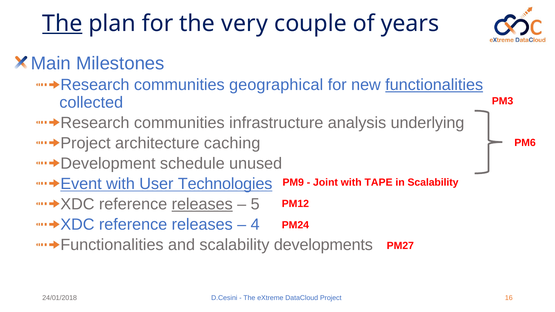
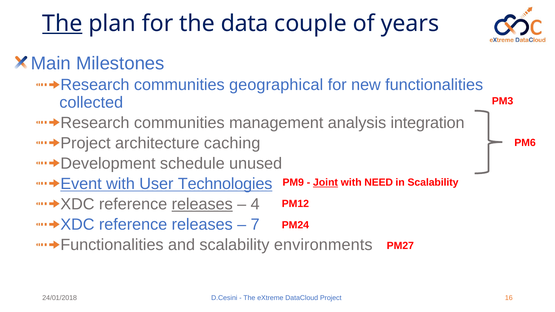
very: very -> data (245, 23)
functionalities underline: present -> none (434, 85)
infrastructure: infrastructure -> management (276, 123)
underlying: underlying -> integration (428, 123)
Joint underline: none -> present (326, 183)
TAPE: TAPE -> NEED (379, 183)
5: 5 -> 4 (255, 204)
4: 4 -> 7 (255, 225)
developments: developments -> environments (323, 245)
